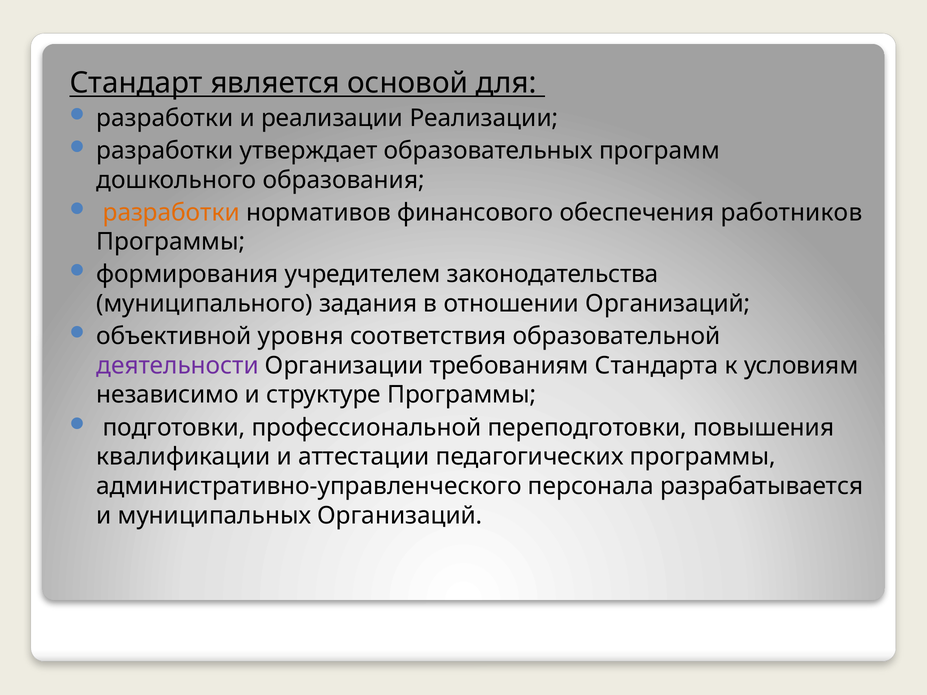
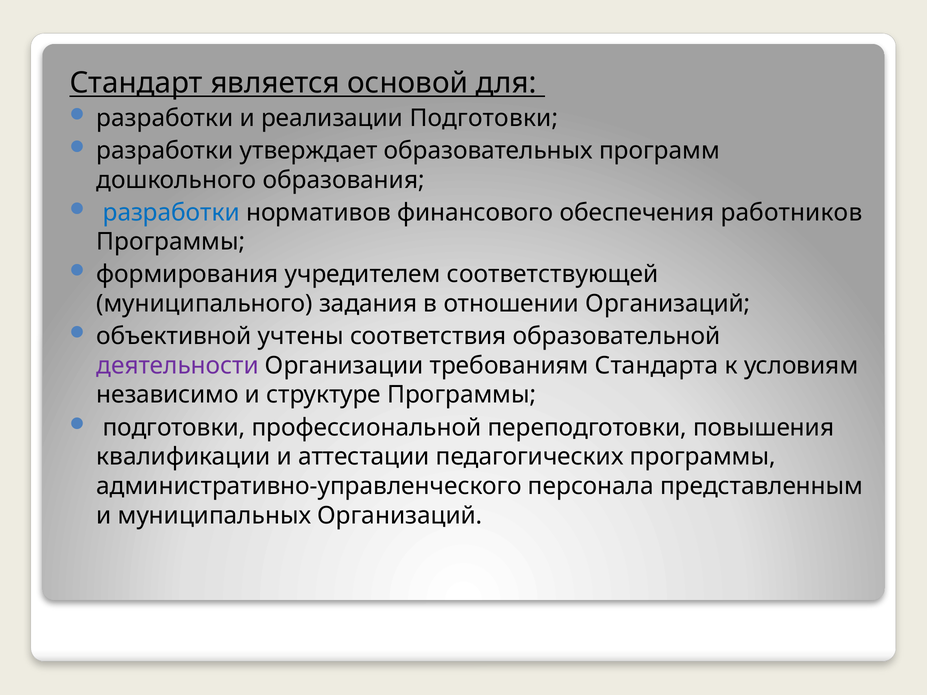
реализации Реализации: Реализации -> Подготовки (484, 118)
разработки colour: orange -> blue (171, 213)
законодательства: законодательства -> соответствующей (553, 274)
уровня: уровня -> учтены (301, 336)
разрабатывается: разрабатывается -> представленным (762, 486)
